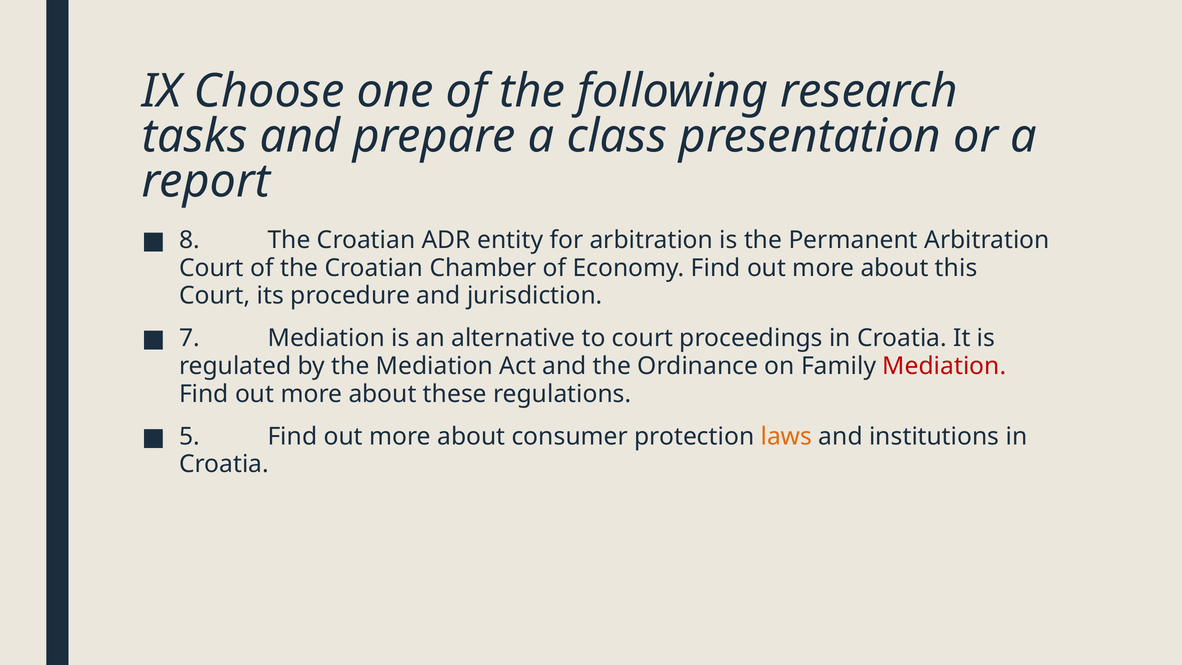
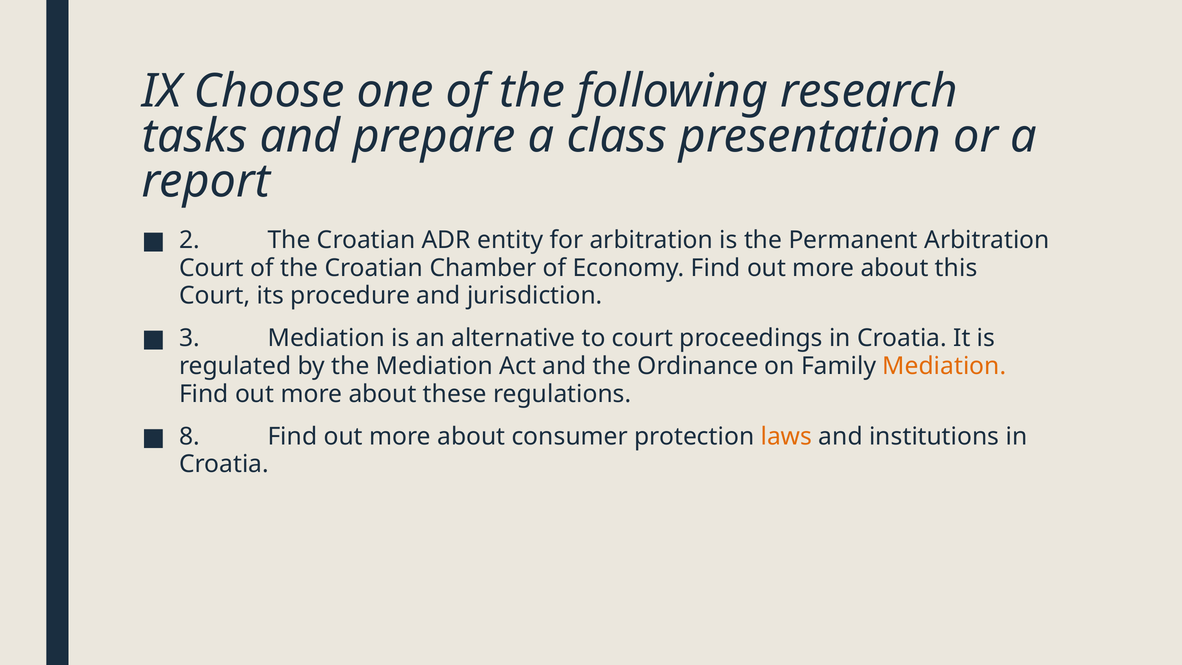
8: 8 -> 2 (189, 240)
7: 7 -> 3 (189, 338)
Mediation colour: red -> orange (944, 366)
5: 5 -> 8 (189, 436)
